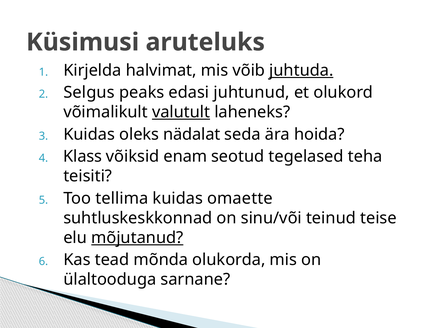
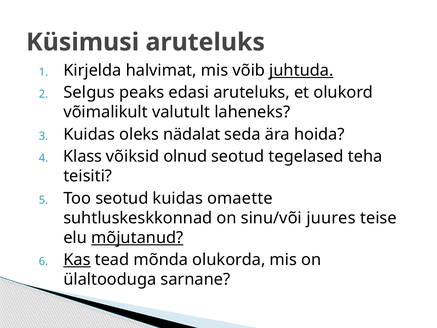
edasi juhtunud: juhtunud -> aruteluks (252, 92)
valutult underline: present -> none (181, 112)
enam: enam -> olnud (185, 156)
Too tellima: tellima -> seotud (122, 198)
teinud: teinud -> juures (331, 218)
Kas underline: none -> present (77, 260)
